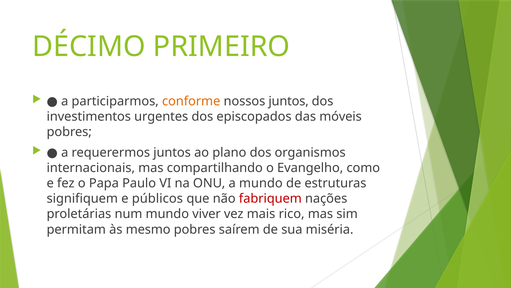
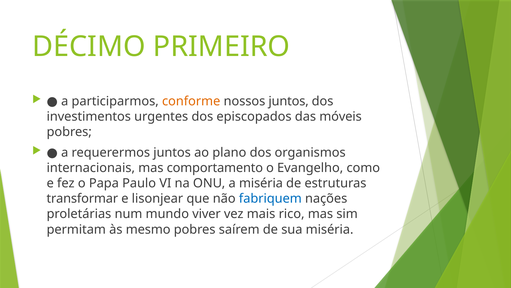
compartilhando: compartilhando -> comportamento (215, 168)
a mundo: mundo -> miséria (261, 183)
signifiquem: signifiquem -> transformar (82, 198)
públicos: públicos -> lisonjear (157, 198)
fabriquem colour: red -> blue (270, 198)
